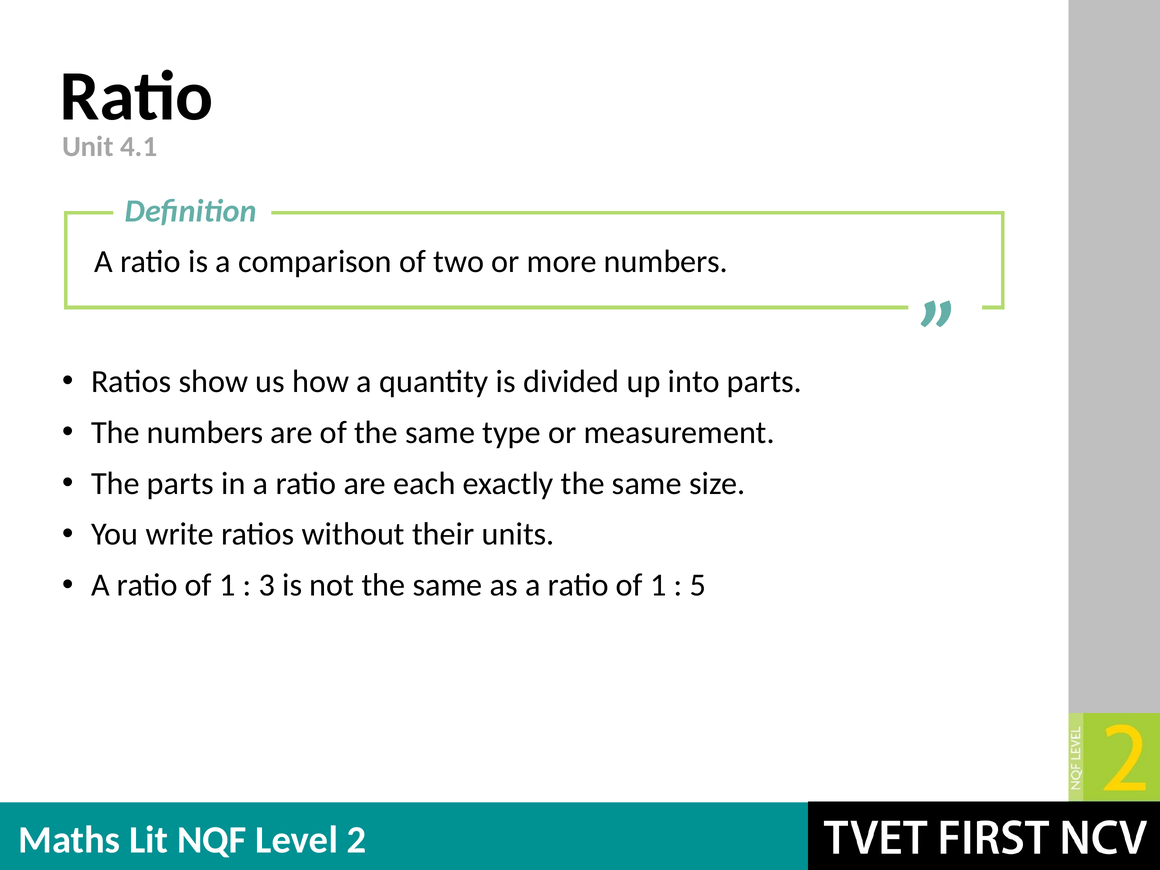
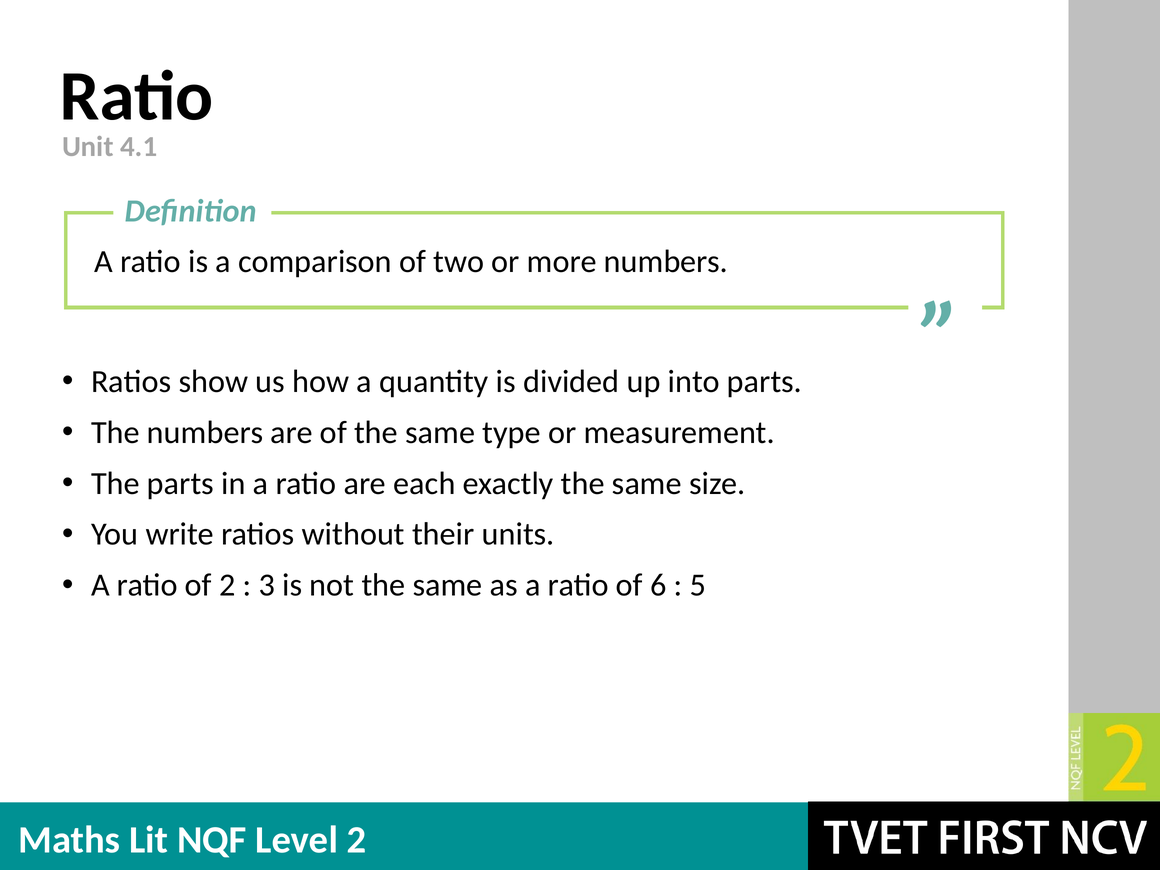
1: 1 -> 2 (227, 585)
1: 1 -> 6 (658, 585)
